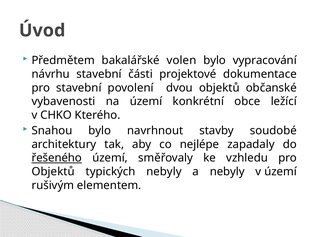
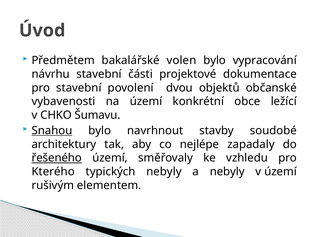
Kterého: Kterého -> Šumavu (98, 115)
Snahou underline: none -> present (52, 131)
Objektů: Objektů -> Kterého (53, 172)
